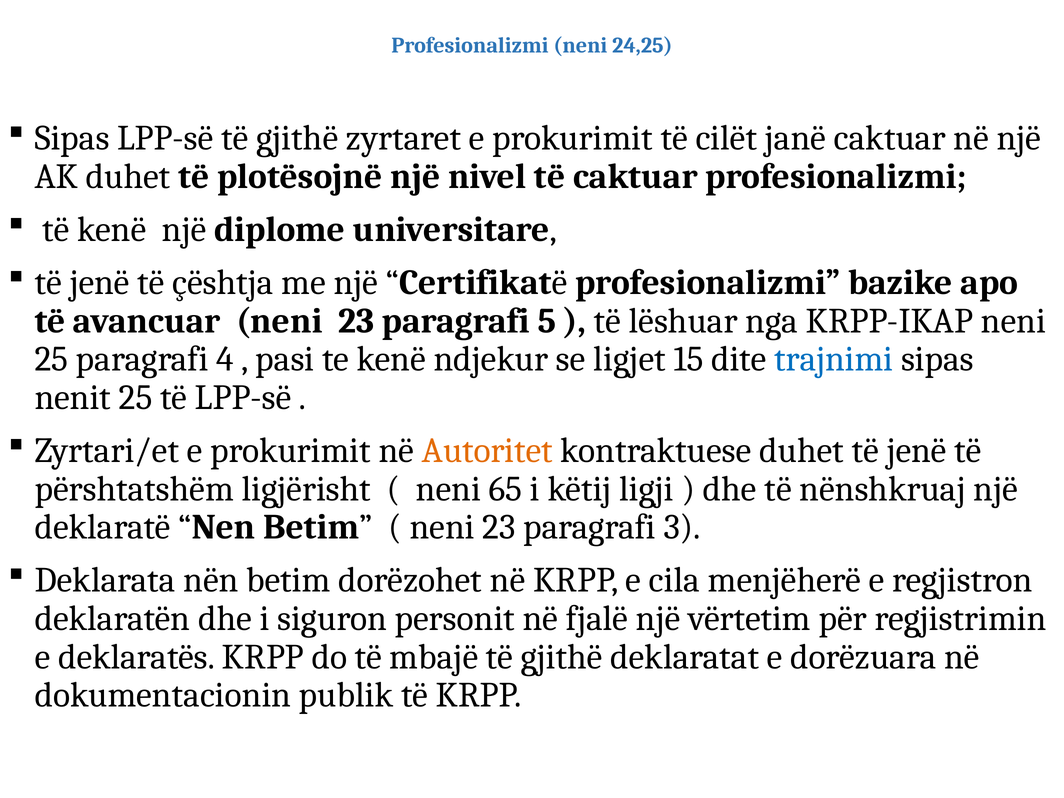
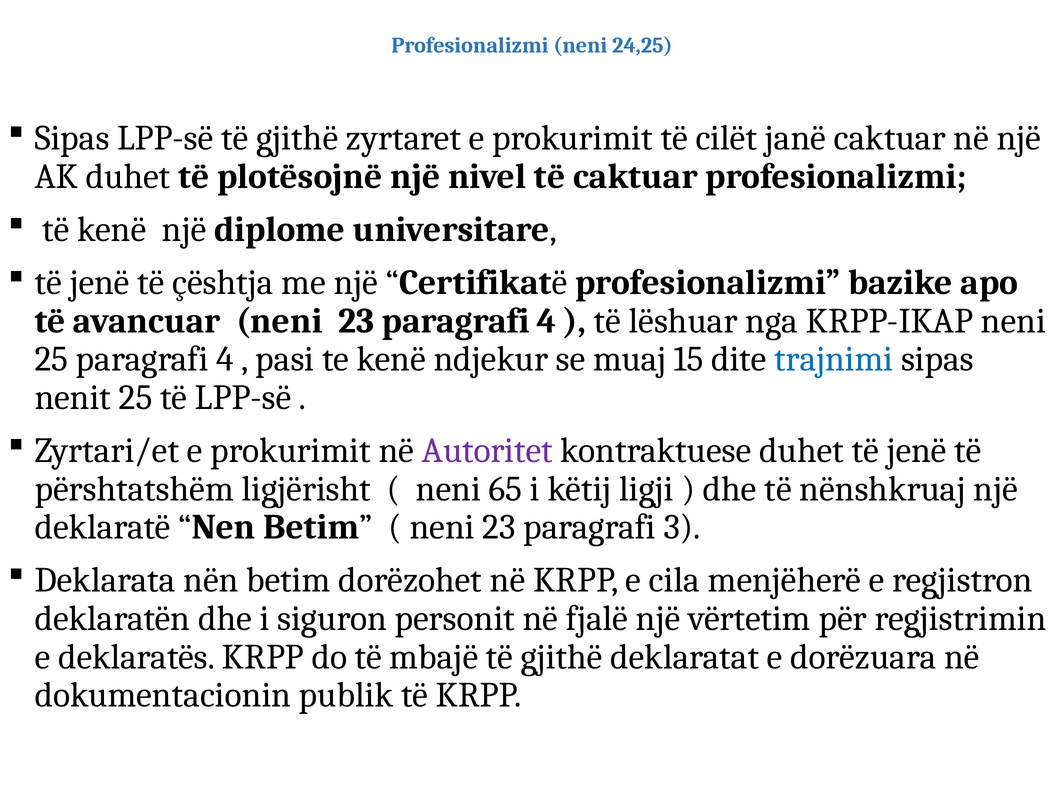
23 paragrafi 5: 5 -> 4 (547, 321)
ligjet: ligjet -> muaj (630, 359)
Autoritet colour: orange -> purple (487, 451)
